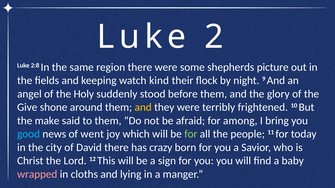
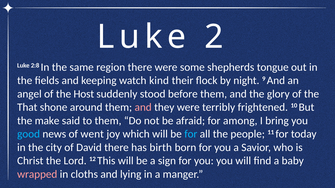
picture: picture -> tongue (273, 67)
Holy: Holy -> Host (84, 94)
Give: Give -> That (27, 108)
and colour: yellow -> pink (143, 108)
for colour: light green -> light blue (191, 134)
crazy: crazy -> birth (161, 148)
